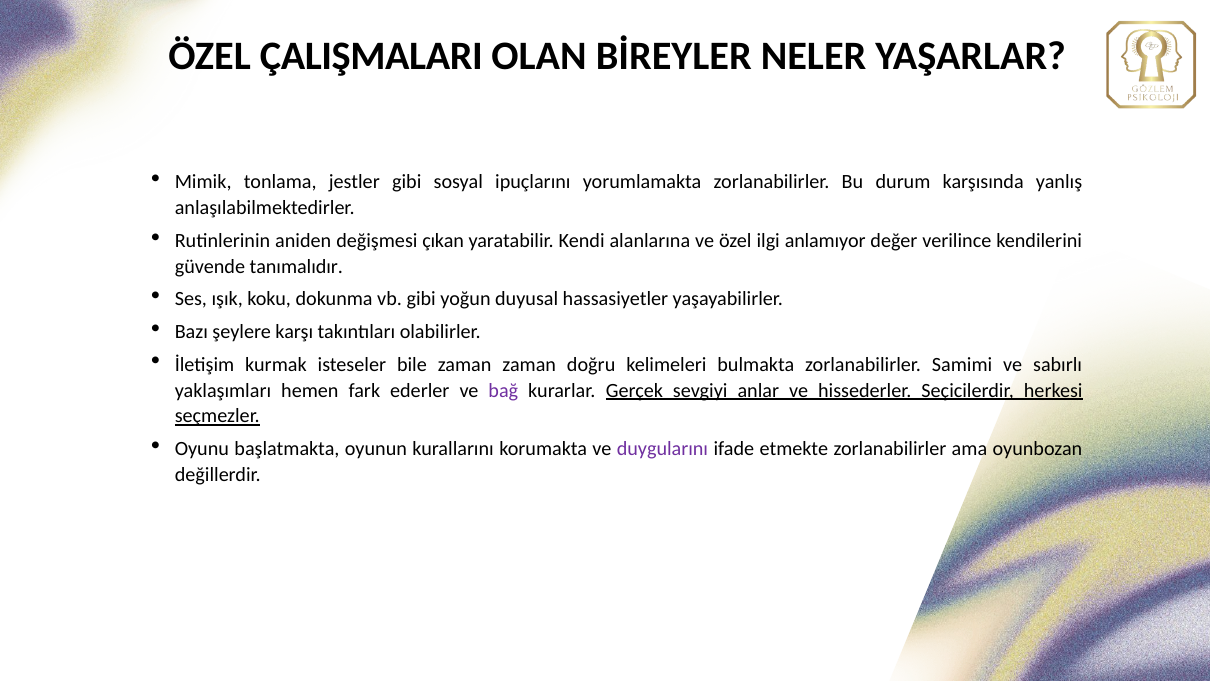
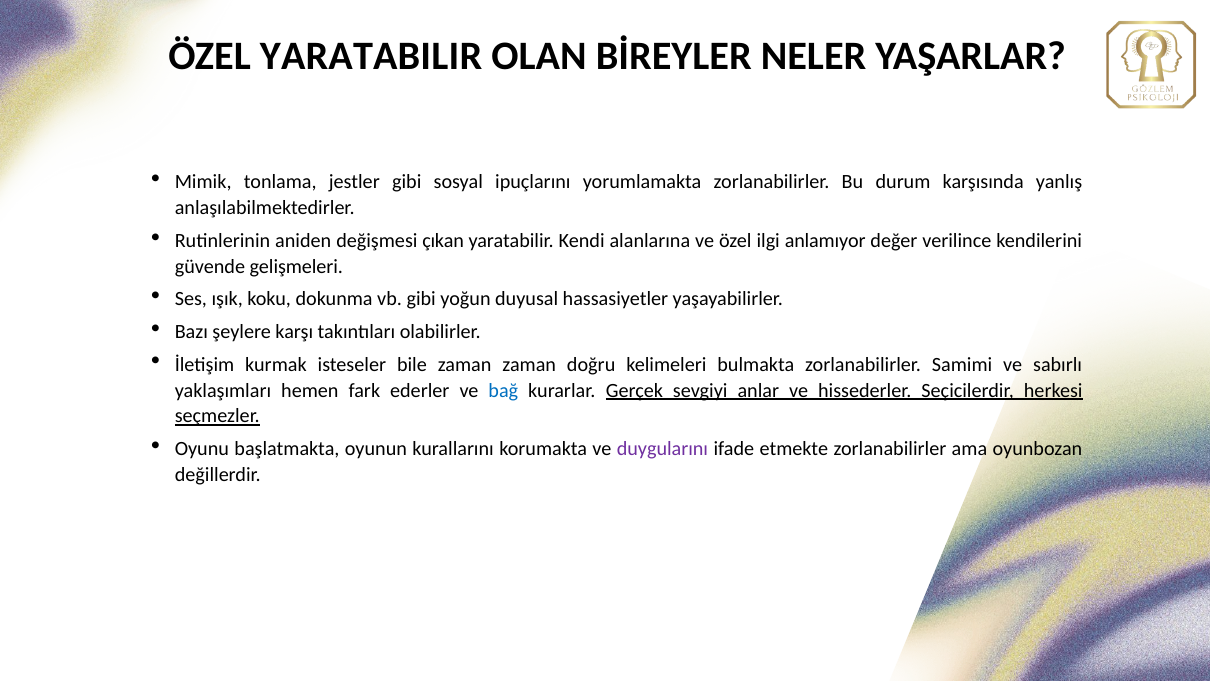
ÖZEL ÇALIŞMALARI: ÇALIŞMALARI -> YARATABILIR (371, 56)
tanımalıdır: tanımalıdır -> gelişmeleri (296, 266)
bağ colour: purple -> blue (503, 390)
